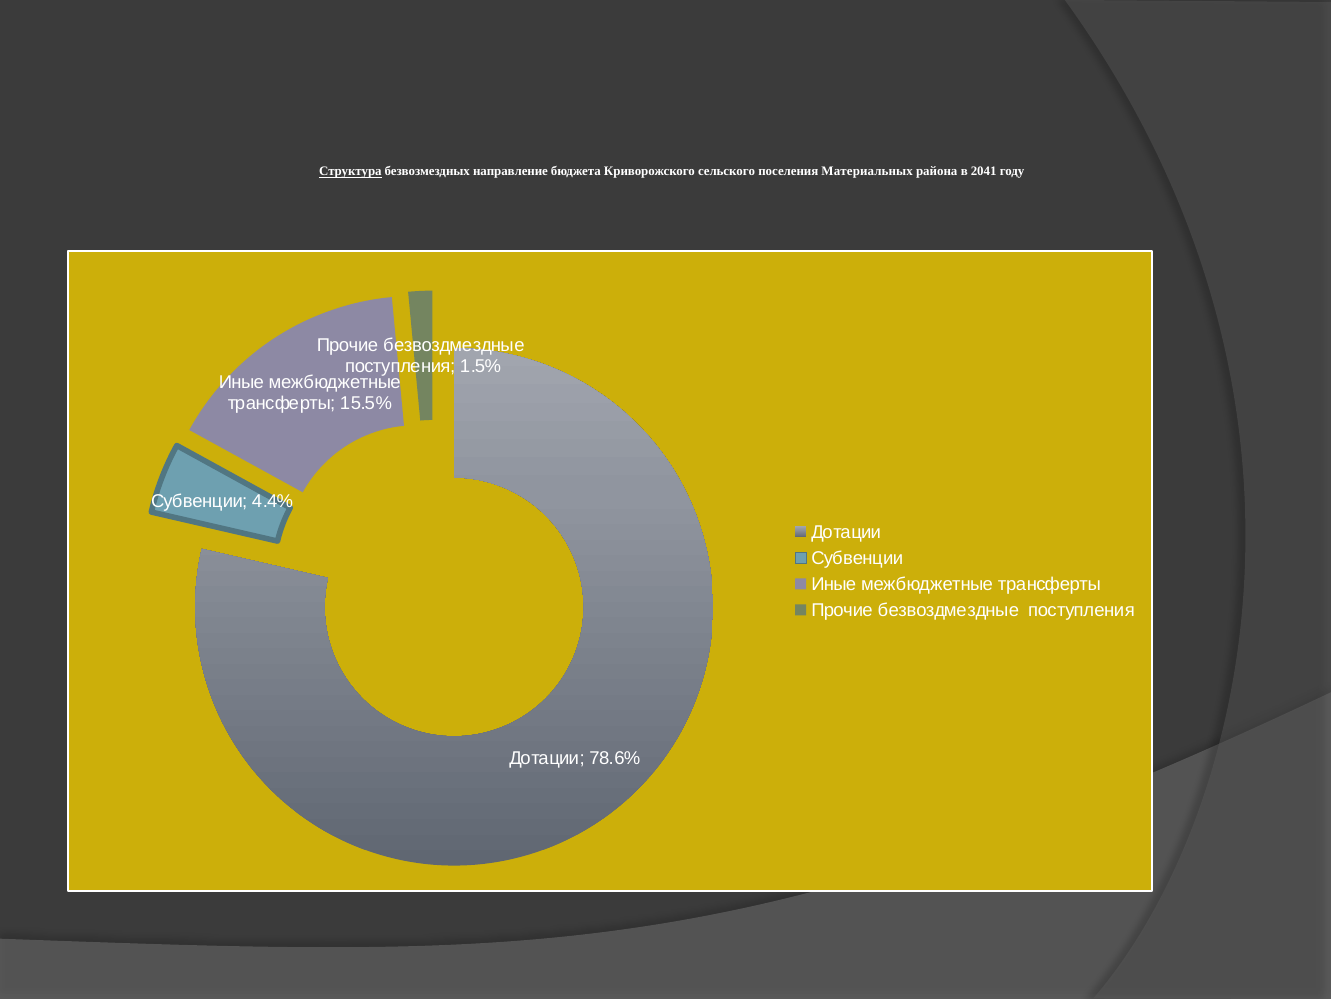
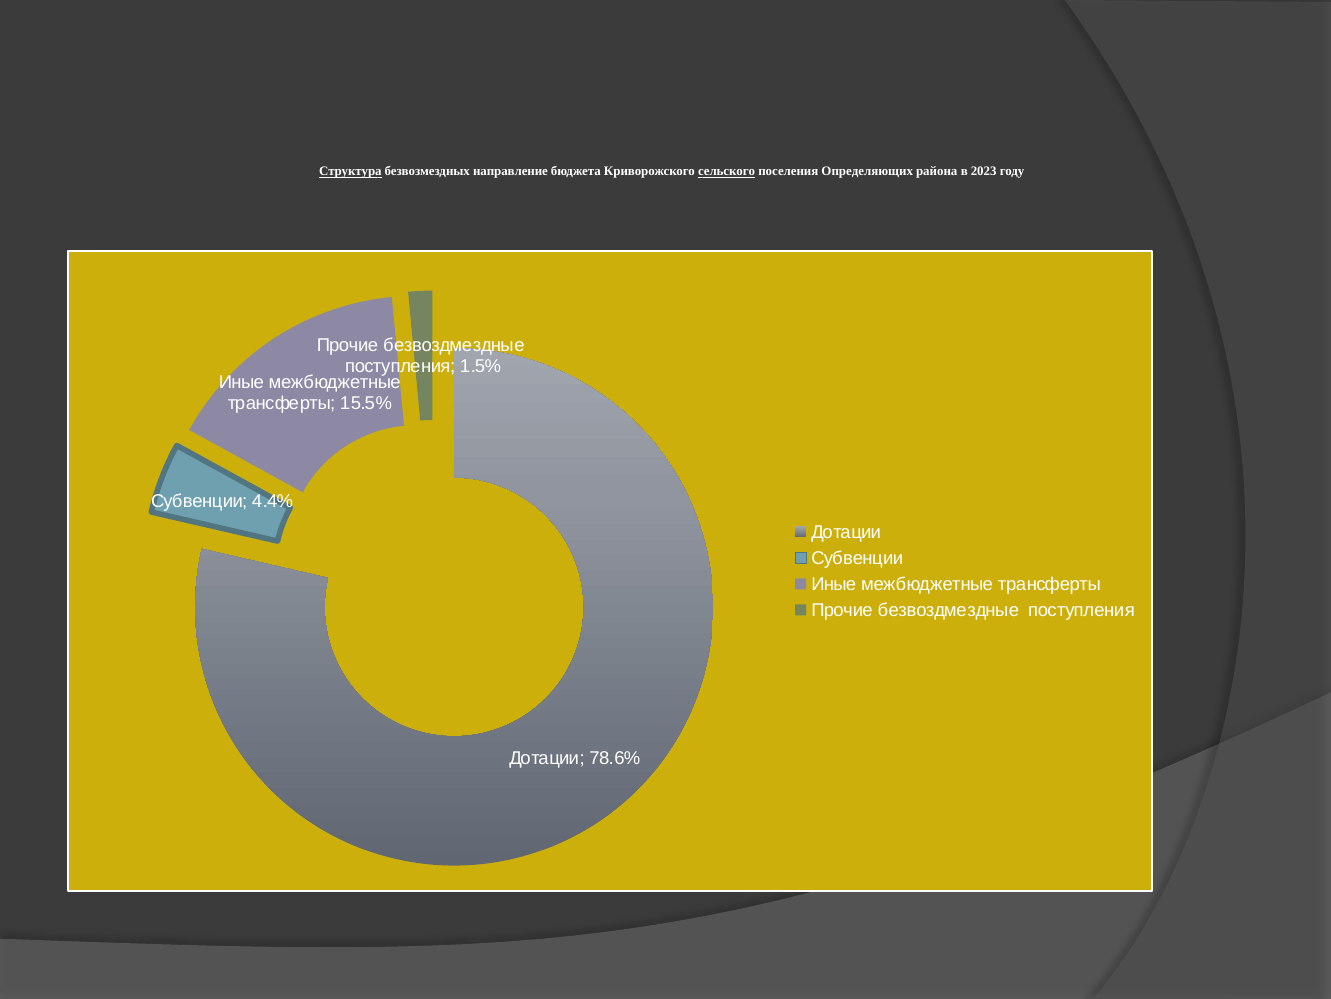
сельского underline: none -> present (727, 171)
Материальных: Материальных -> Определяющих (867, 171)
2041: 2041 -> 2023 (984, 171)
